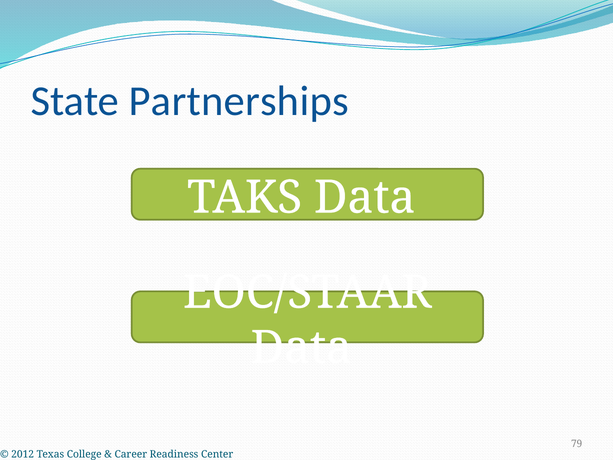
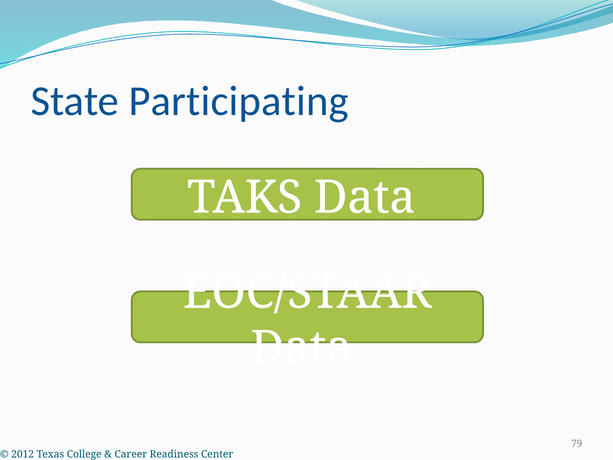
Partnerships: Partnerships -> Participating (239, 101)
